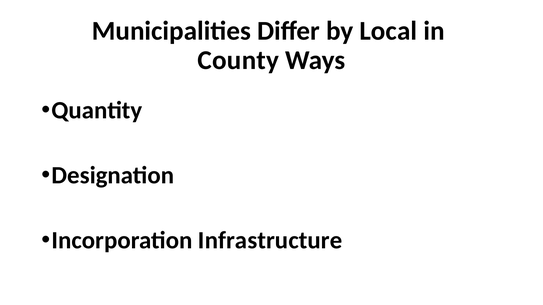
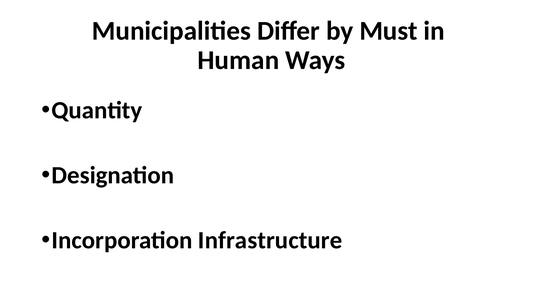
Local: Local -> Must (388, 31)
County: County -> Human (238, 60)
